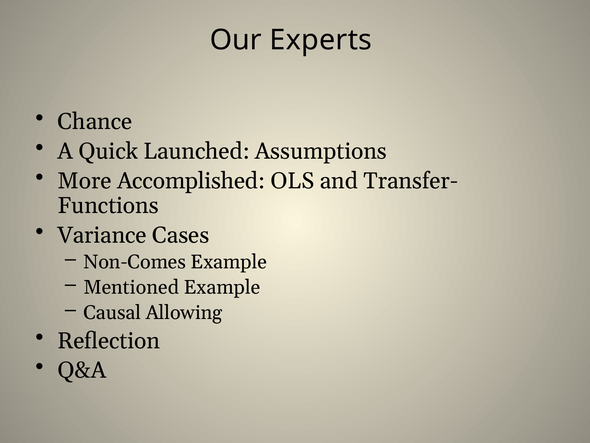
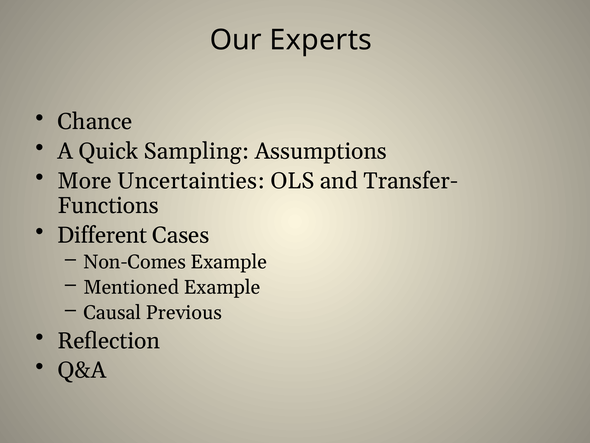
Launched: Launched -> Sampling (196, 151)
Accomplished: Accomplished -> Uncertainties (191, 181)
Variance: Variance -> Different (102, 235)
Allowing: Allowing -> Previous (184, 312)
